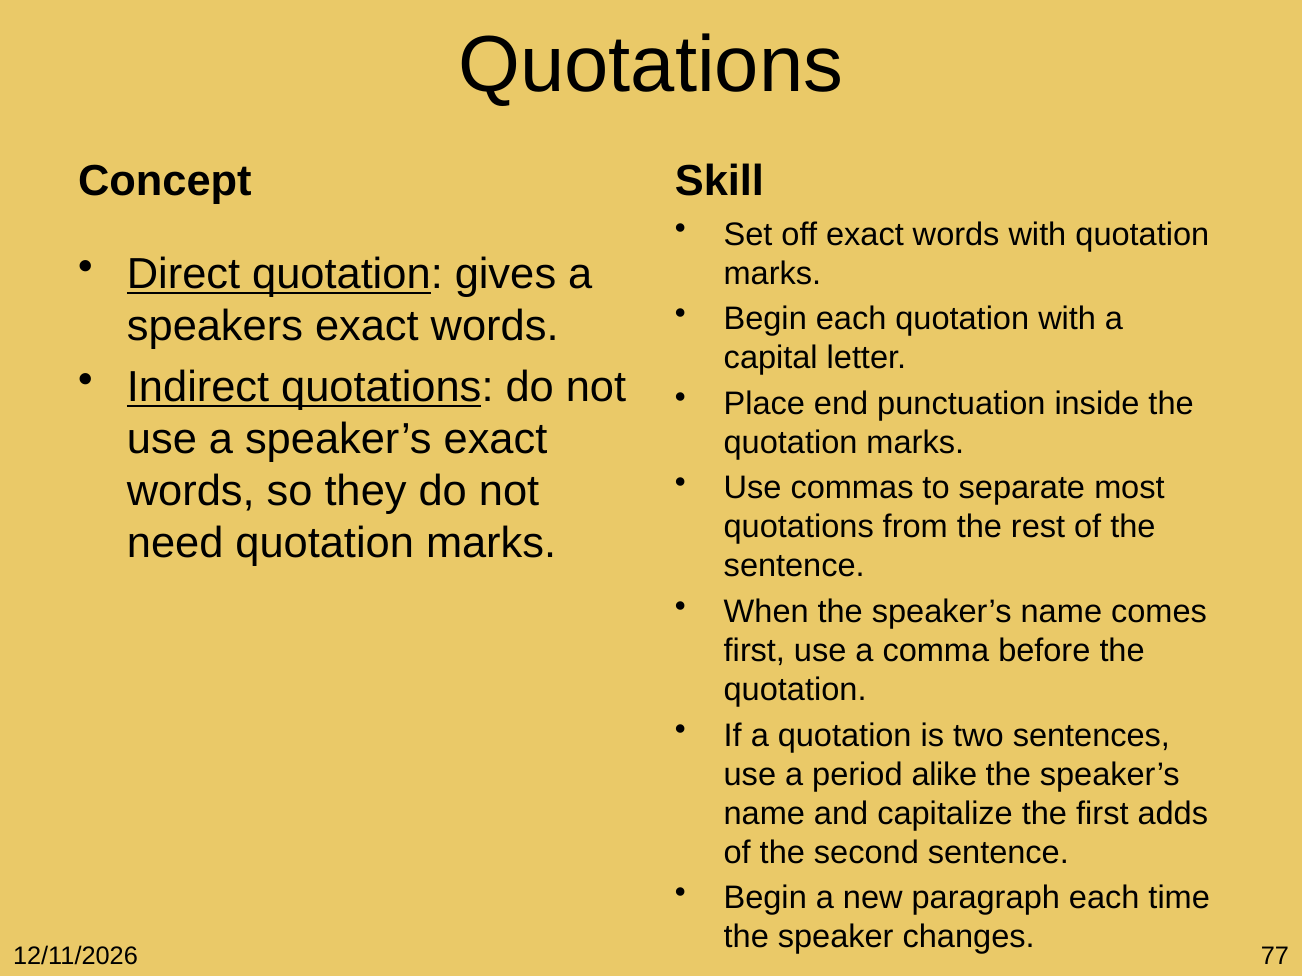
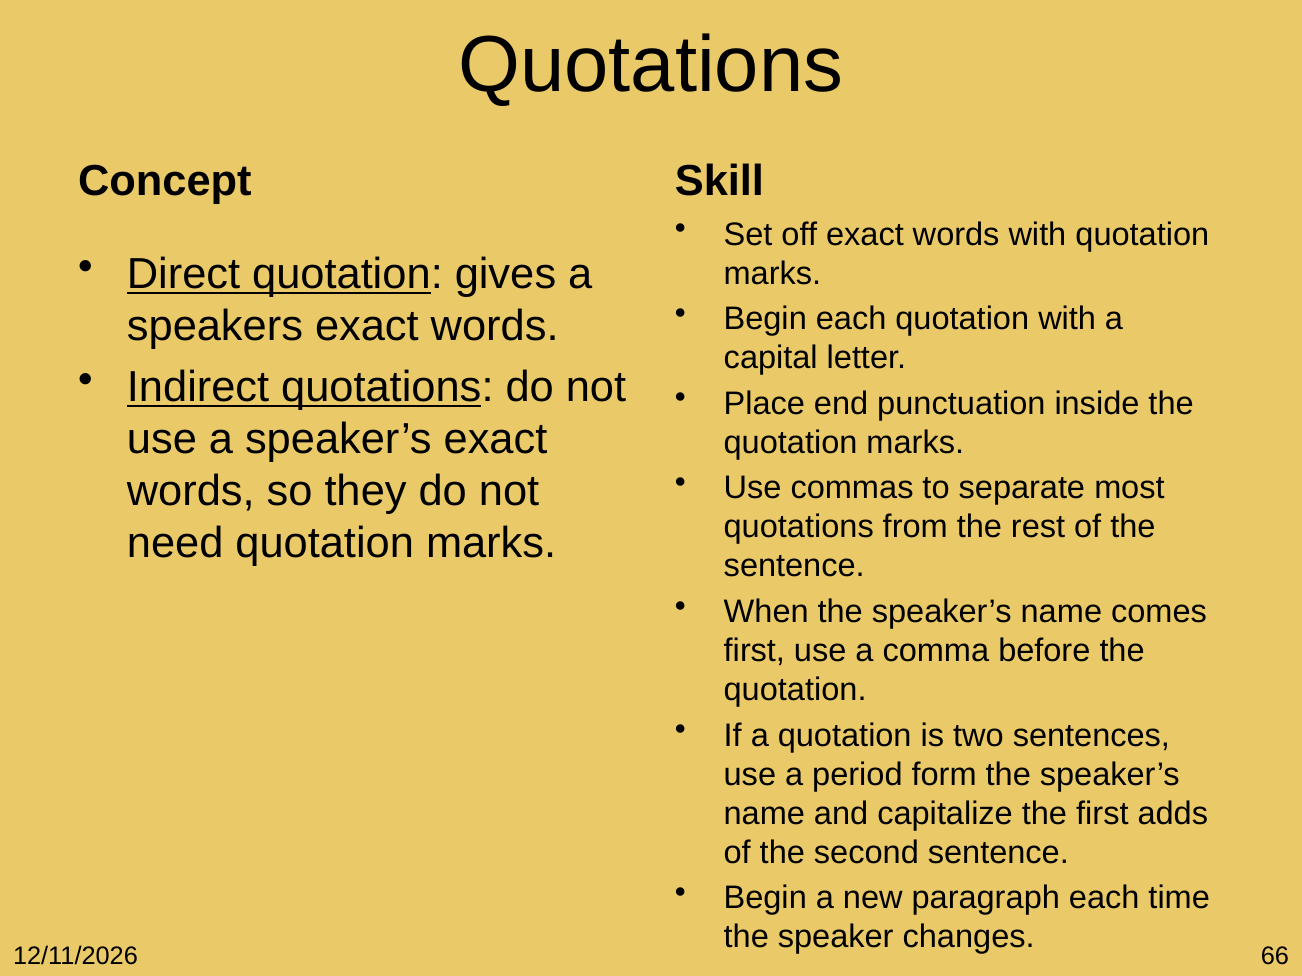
alike: alike -> form (944, 775)
77: 77 -> 66 (1275, 957)
